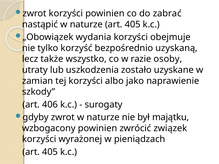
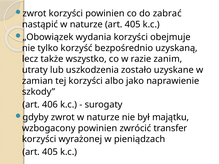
osoby: osoby -> zanim (168, 59)
związek: związek -> transfer (170, 128)
